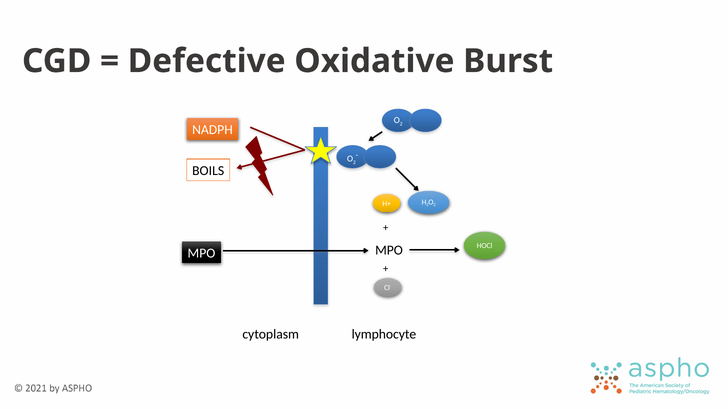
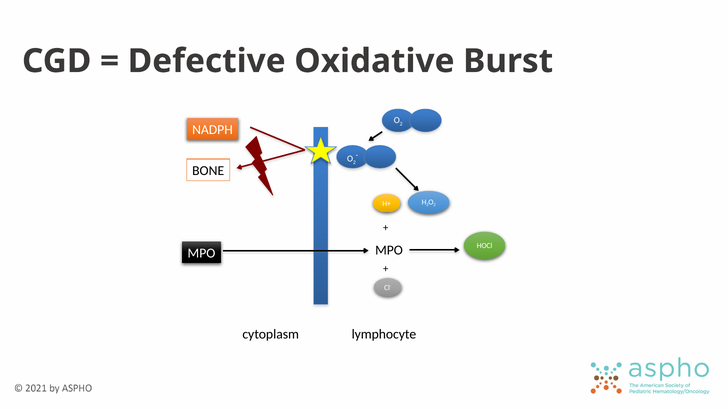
BOILS: BOILS -> BONE (208, 171)
